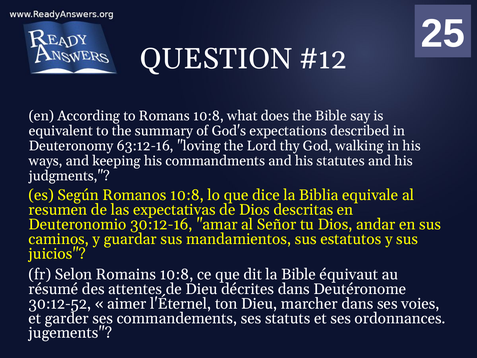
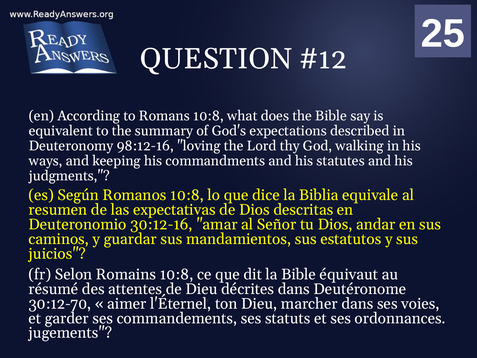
63:12-16: 63:12-16 -> 98:12-16 (145, 146)
30:12-52: 30:12-52 -> 30:12-70 (60, 303)
